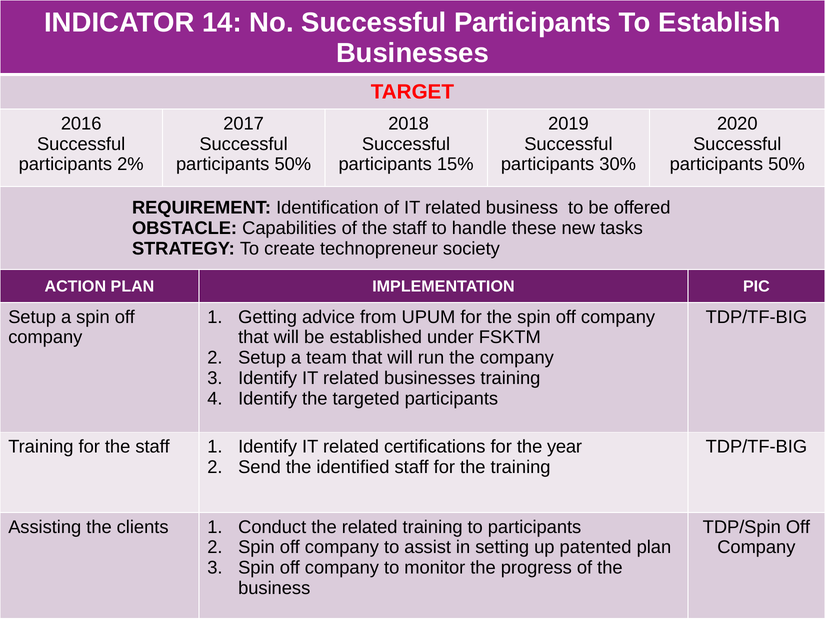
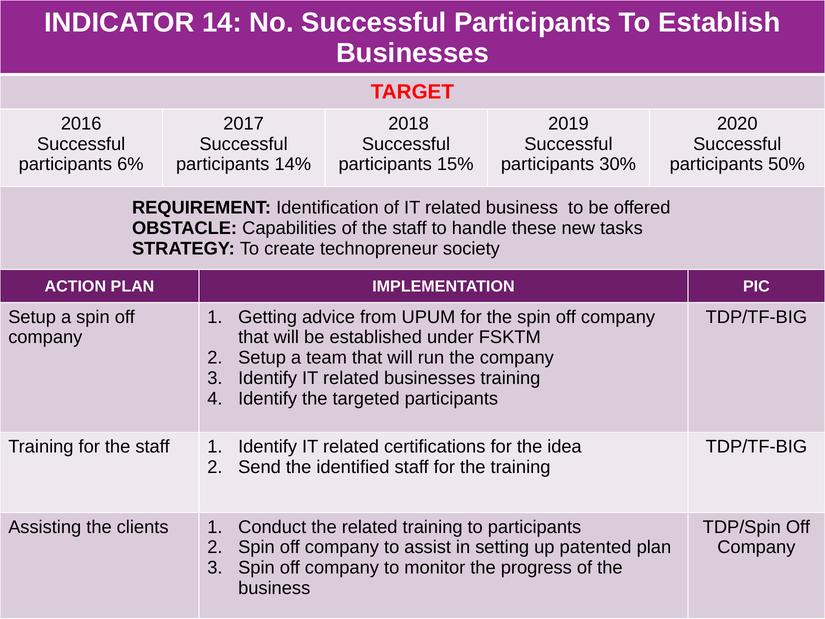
2%: 2% -> 6% (130, 164)
50%: 50% -> 14% (293, 164)
year: year -> idea (565, 447)
